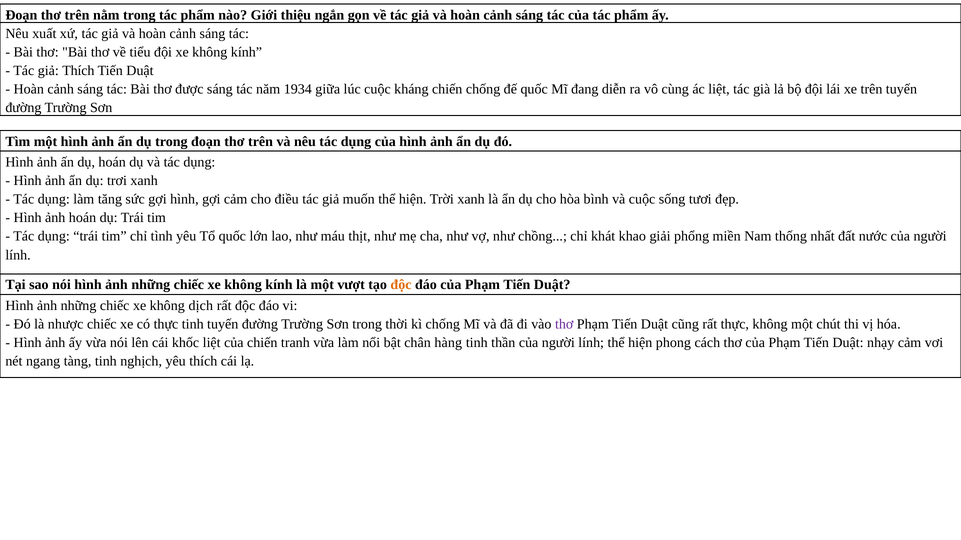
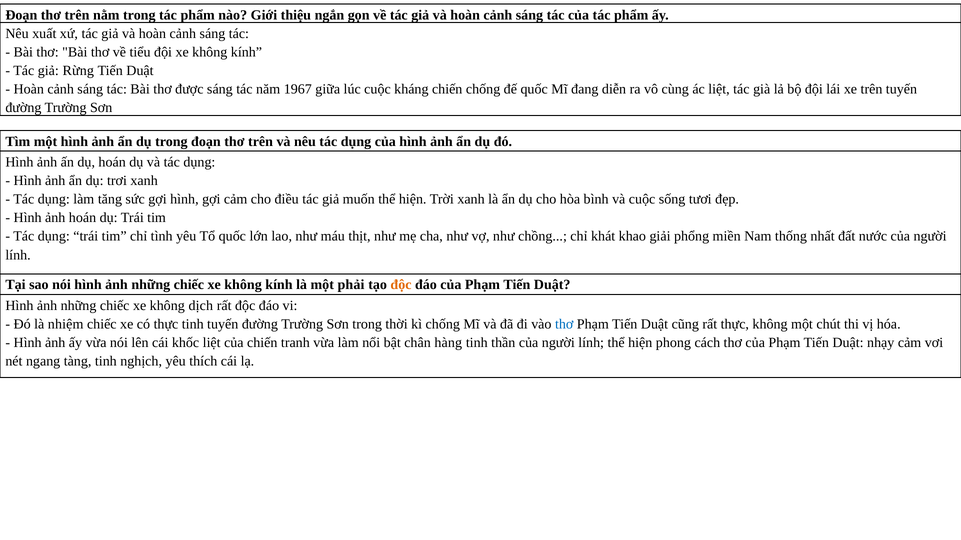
giả Thích: Thích -> Rừng (78, 71)
1934: 1934 -> 1967 (298, 89)
vượt: vượt -> phải (351, 285)
nhược: nhược -> nhiệm (66, 324)
thơ colour: purple -> blue (564, 324)
